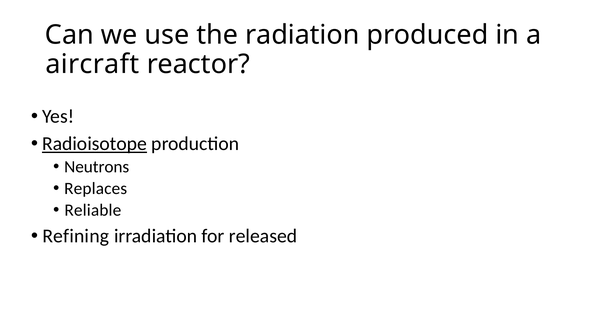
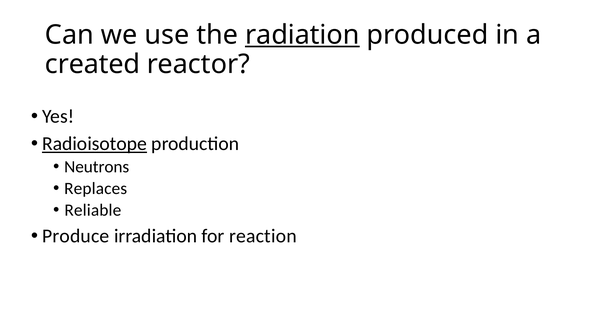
radiation underline: none -> present (302, 35)
aircraft: aircraft -> created (93, 64)
Refining: Refining -> Produce (76, 236)
released: released -> reaction (263, 236)
